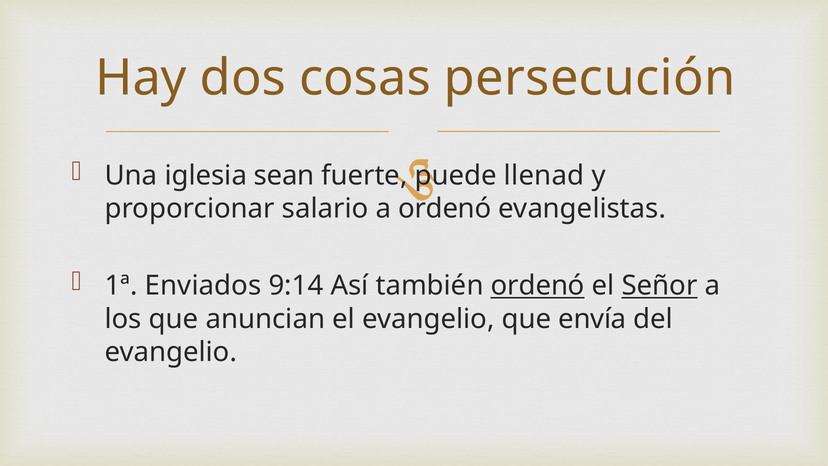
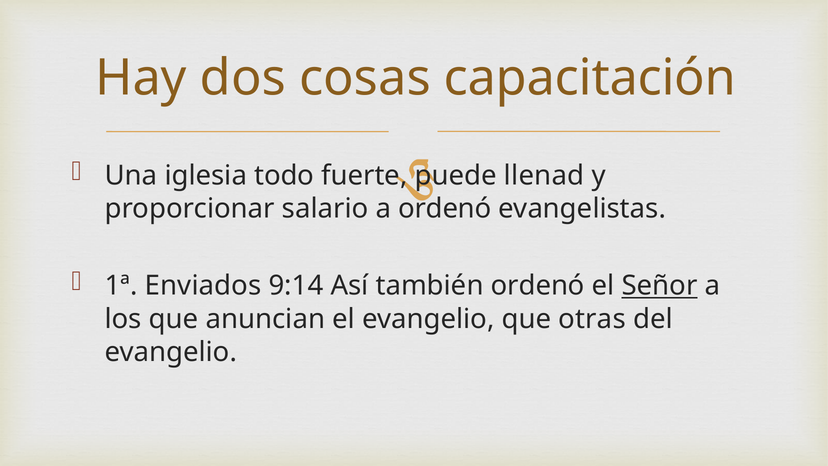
persecución: persecución -> capacitación (590, 78)
sean: sean -> todo (284, 175)
ordenó underline: present -> none (538, 286)
envía: envía -> otras (592, 319)
